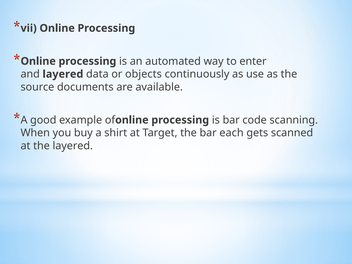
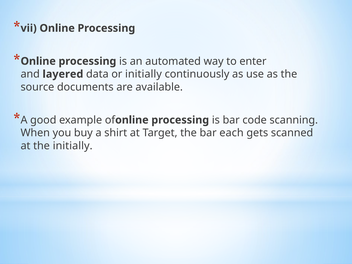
or objects: objects -> initially (143, 74)
the layered: layered -> initially (73, 146)
